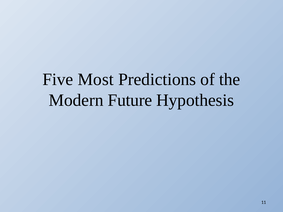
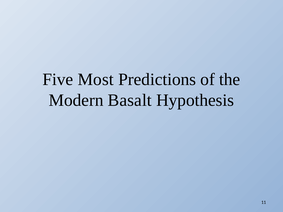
Future: Future -> Basalt (130, 100)
